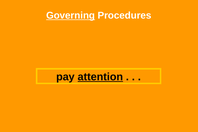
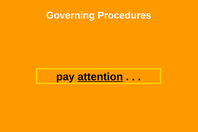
Governing underline: present -> none (71, 15)
